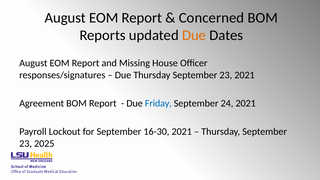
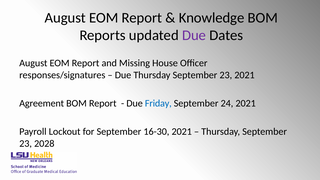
Concerned: Concerned -> Knowledge (212, 18)
Due colour: orange -> purple (194, 35)
2025: 2025 -> 2028 (44, 144)
